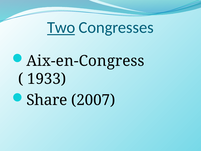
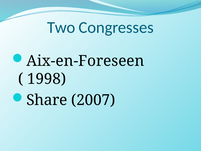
Two underline: present -> none (61, 27)
Aix-en-Congress: Aix-en-Congress -> Aix-en-Foreseen (85, 61)
1933: 1933 -> 1998 (47, 79)
